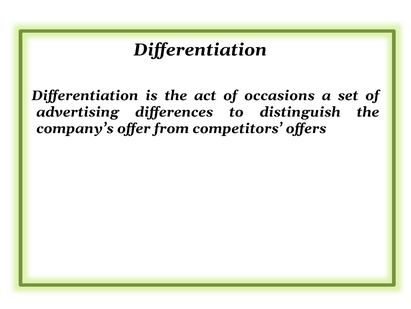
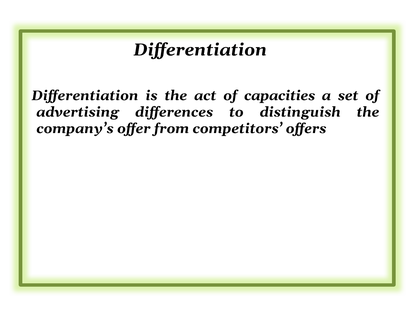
occasions: occasions -> capacities (280, 95)
